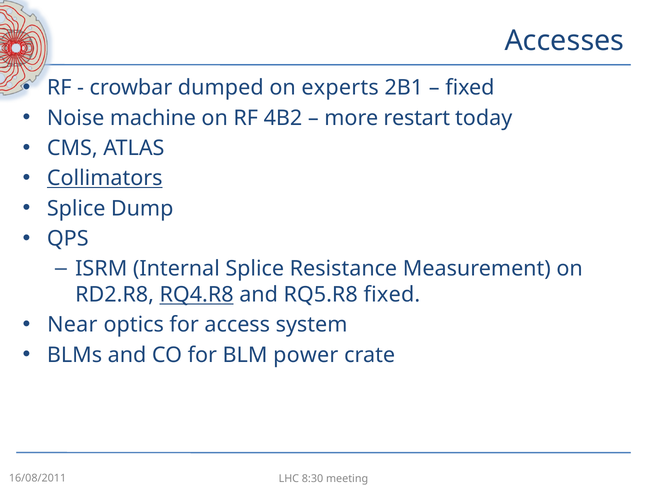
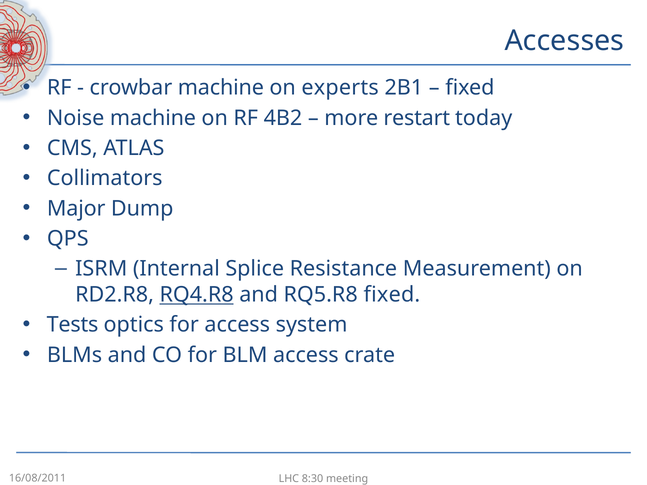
crowbar dumped: dumped -> machine (221, 88)
Collimators underline: present -> none (105, 178)
Splice: Splice -> Major (76, 209)
Near: Near -> Tests (73, 325)
BLM power: power -> access (306, 355)
